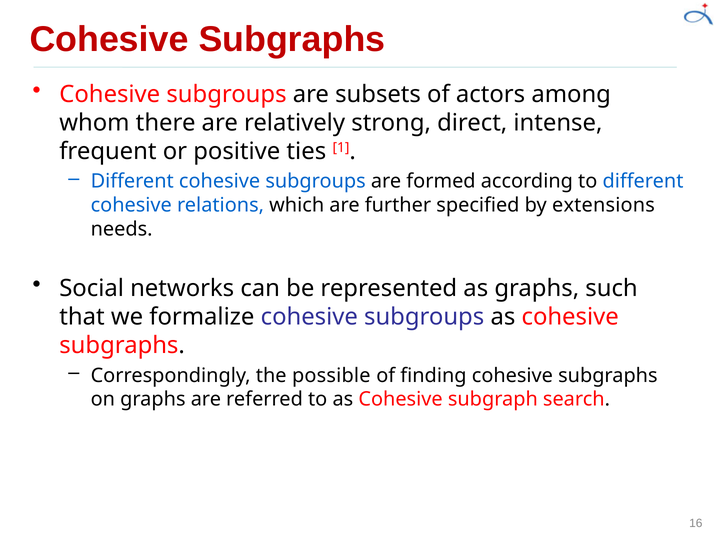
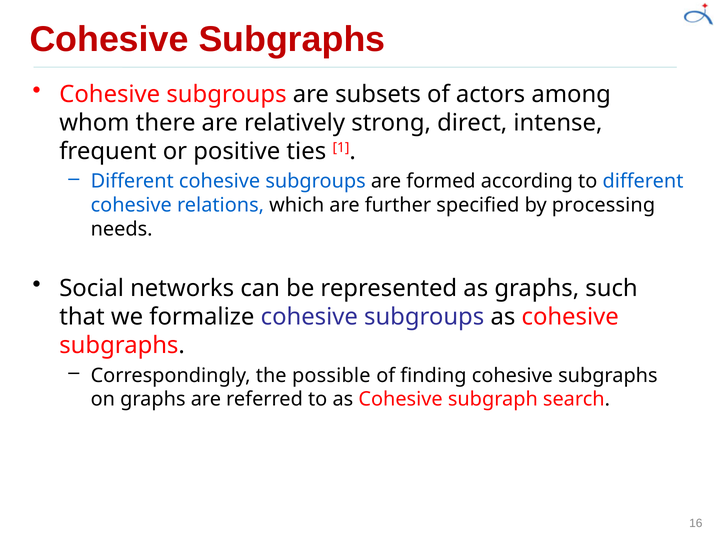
extensions: extensions -> processing (604, 205)
